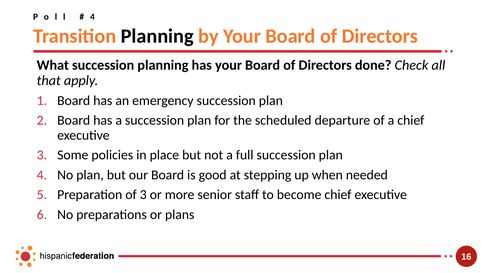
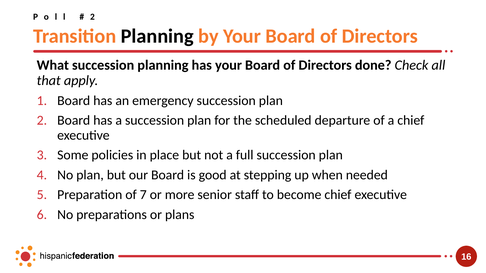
4: 4 -> 2 (92, 17)
of 3: 3 -> 7 (143, 195)
